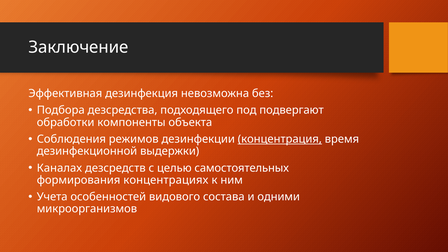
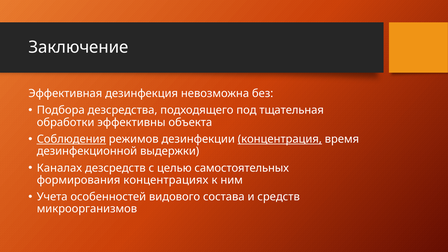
подвергают: подвергают -> тщательная (292, 110)
компоненты: компоненты -> эффективны (131, 122)
Соблюдения underline: none -> present (71, 139)
одними: одними -> средств (279, 197)
